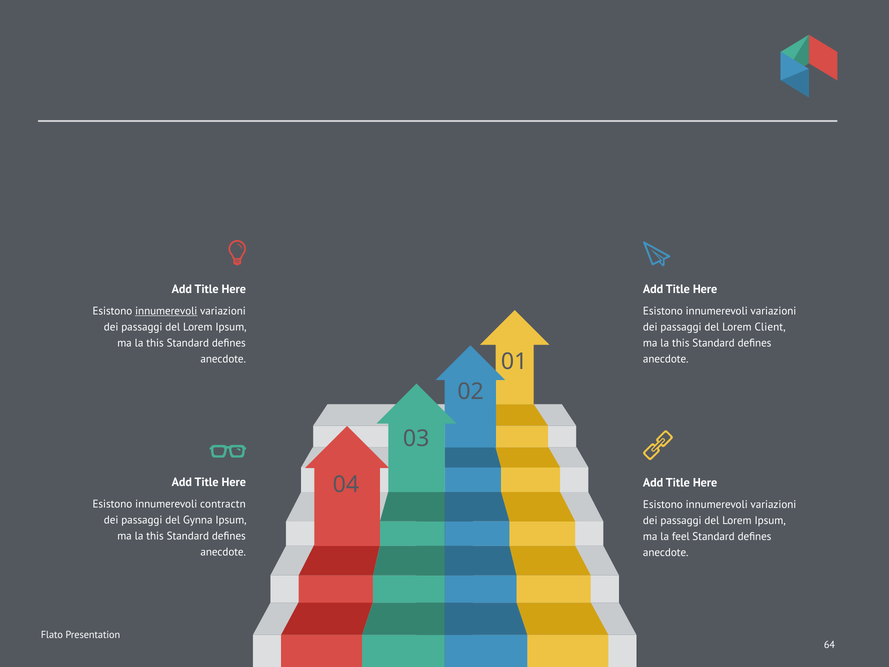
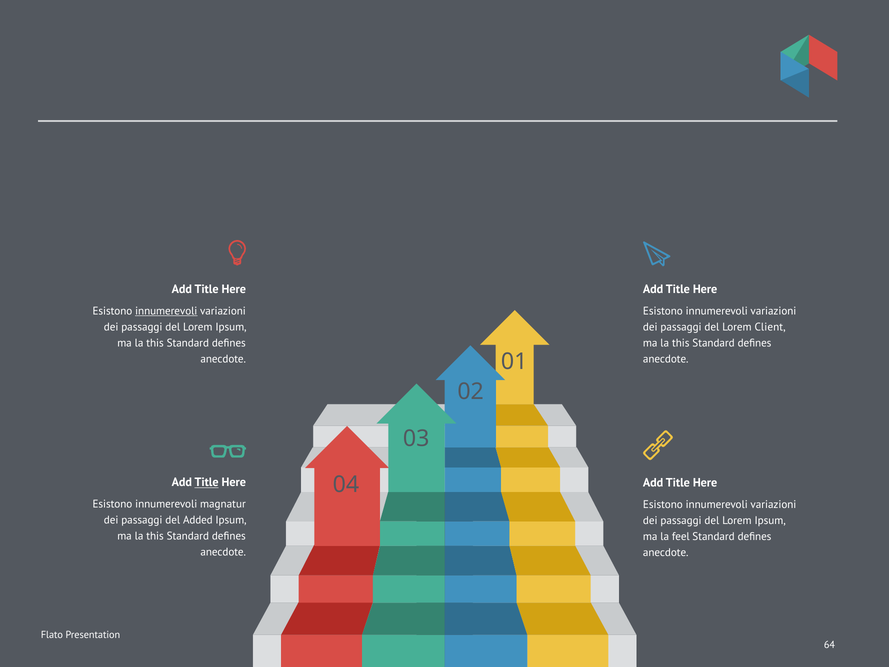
Title underline: none -> present (207, 482)
contractn: contractn -> magnatur (223, 504)
Gynna: Gynna -> Added (198, 520)
